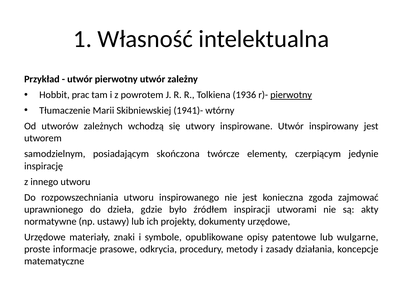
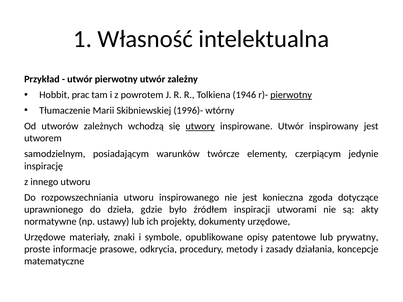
1936: 1936 -> 1946 (244, 95)
1941)-: 1941)- -> 1996)- (188, 111)
utwory underline: none -> present (200, 126)
skończona: skończona -> warunków (178, 154)
zajmować: zajmować -> dotyczące (358, 198)
wulgarne: wulgarne -> prywatny (358, 237)
